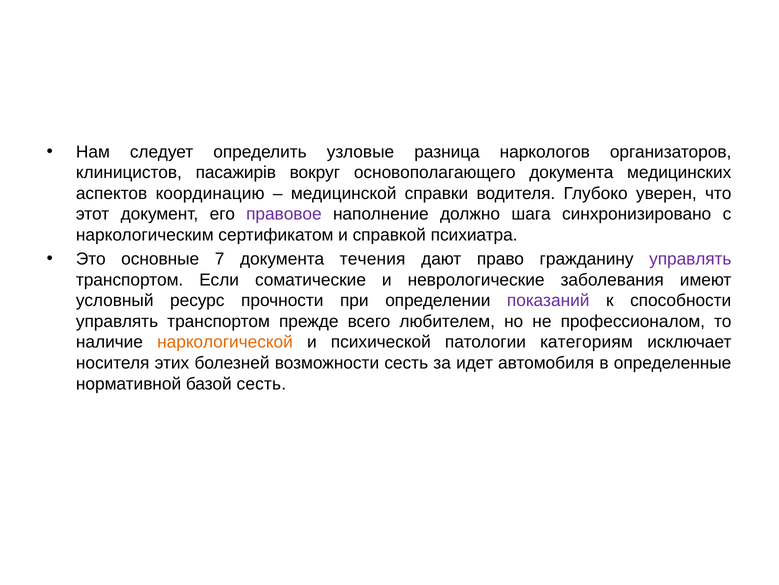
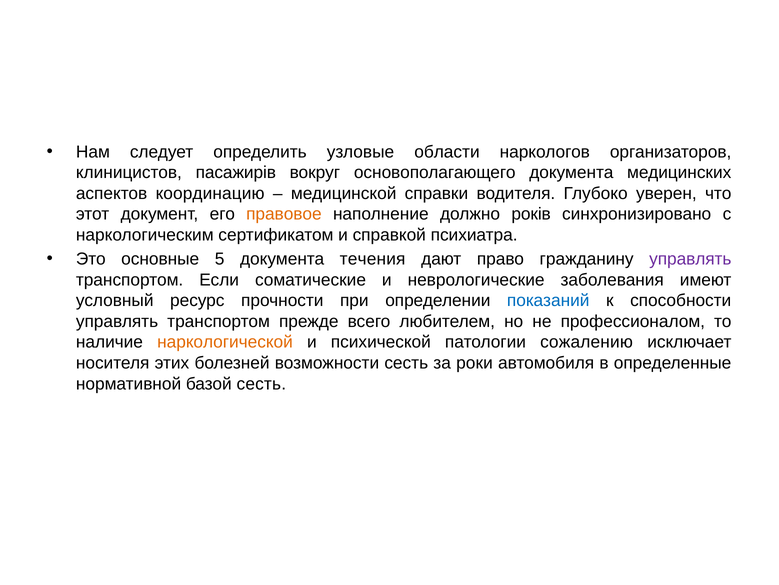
разница: разница -> области (447, 152)
правовое colour: purple -> orange (284, 214)
шага: шага -> років (531, 214)
7: 7 -> 5 (220, 259)
показаний colour: purple -> blue (548, 300)
категориям: категориям -> сожалению (587, 342)
идет: идет -> роки (474, 363)
